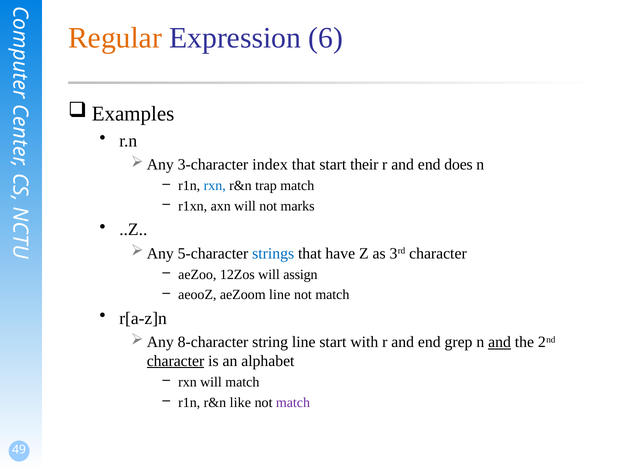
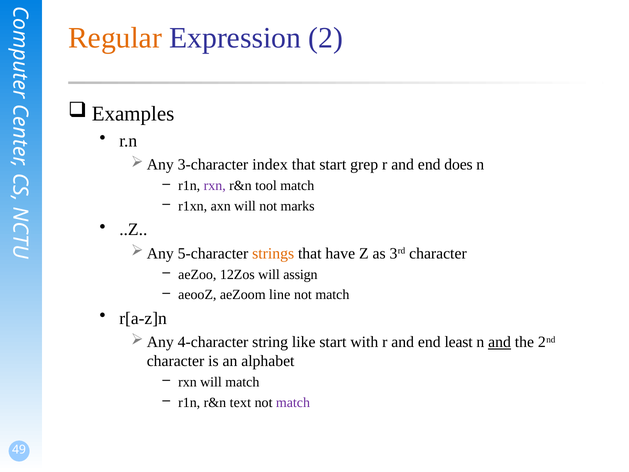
6: 6 -> 2 (326, 38)
their: their -> grep (364, 165)
rxn colour: blue -> purple (215, 186)
trap: trap -> tool (266, 186)
strings colour: blue -> orange (273, 253)
8-character: 8-character -> 4-character (213, 342)
string line: line -> like (304, 342)
grep: grep -> least (459, 342)
character underline: present -> none (176, 361)
like: like -> text (240, 402)
